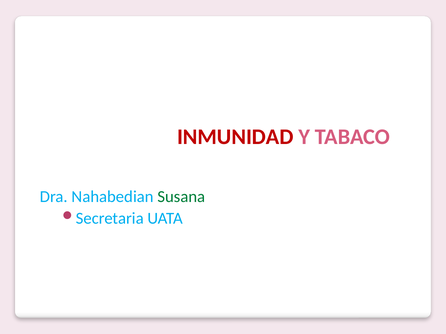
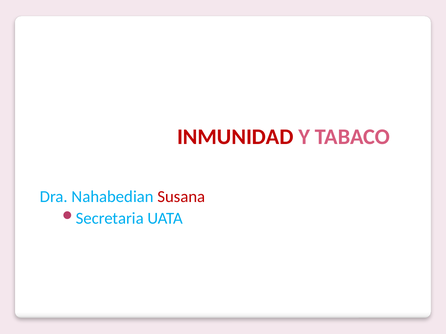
Susana colour: green -> red (181, 197)
